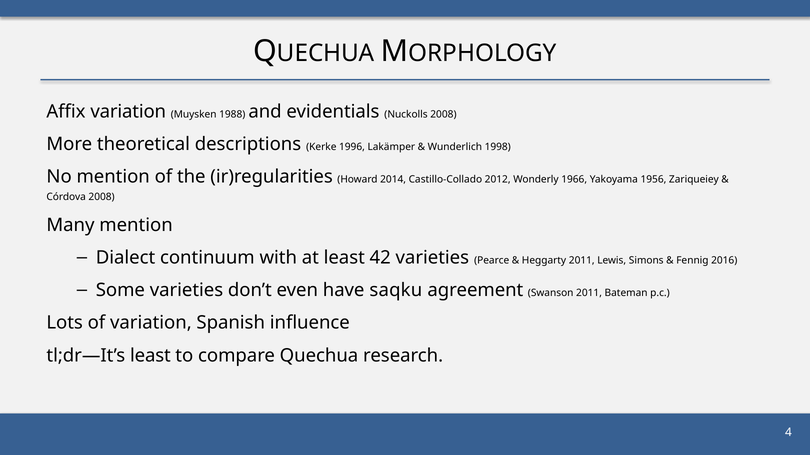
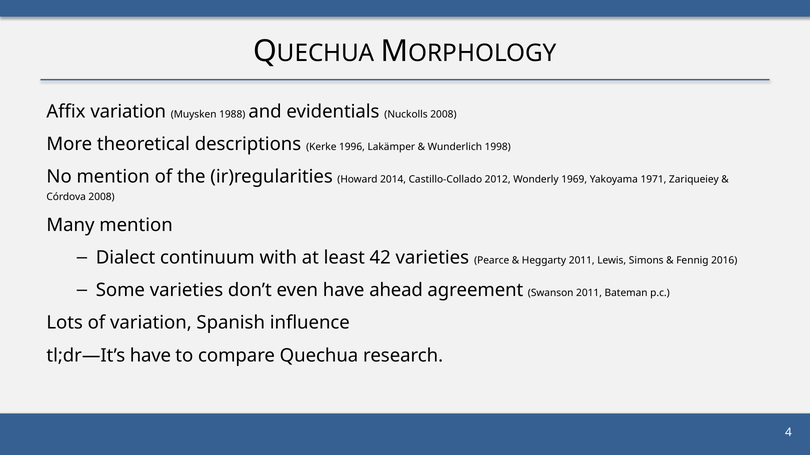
1966: 1966 -> 1969 (574, 180)
1956: 1956 -> 1971 (653, 180)
saqku: saqku -> ahead (396, 291)
tl;dr—It’s least: least -> have (150, 356)
